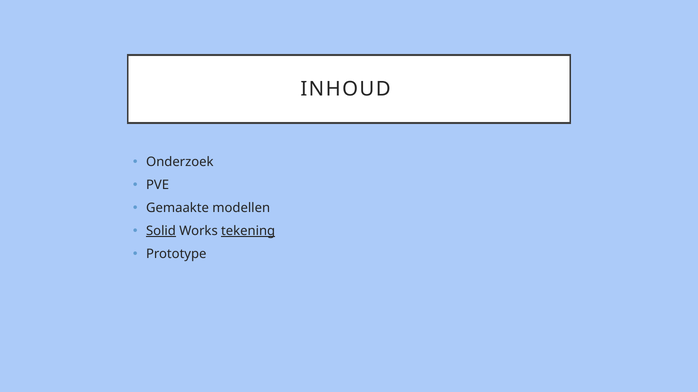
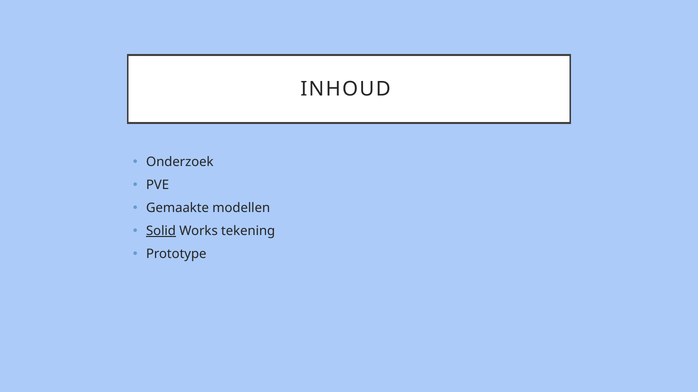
tekening underline: present -> none (248, 231)
